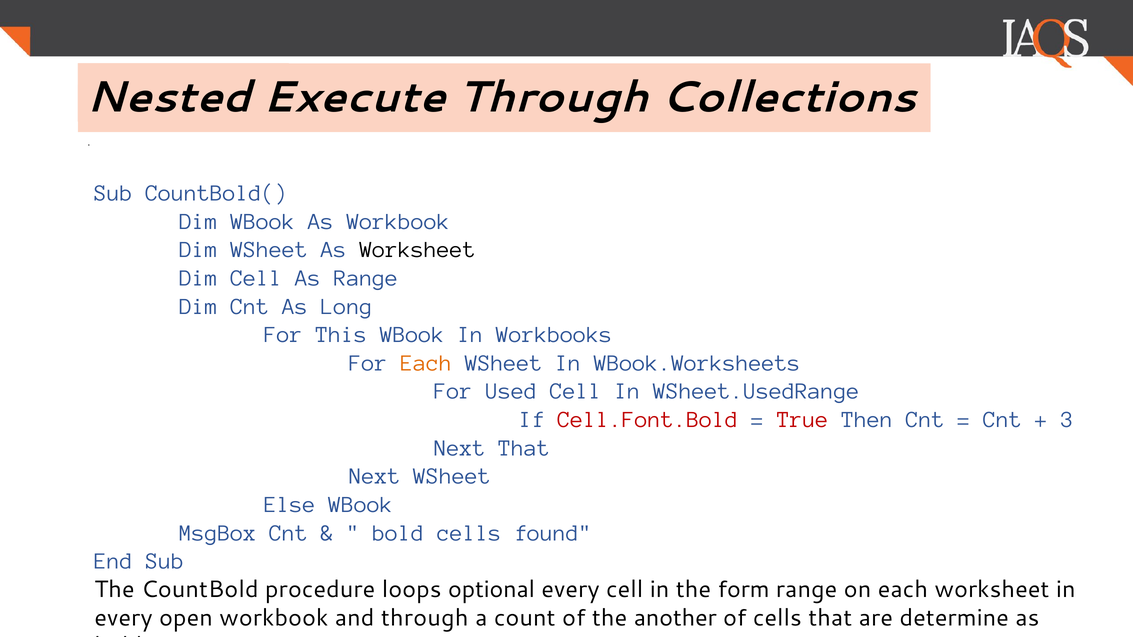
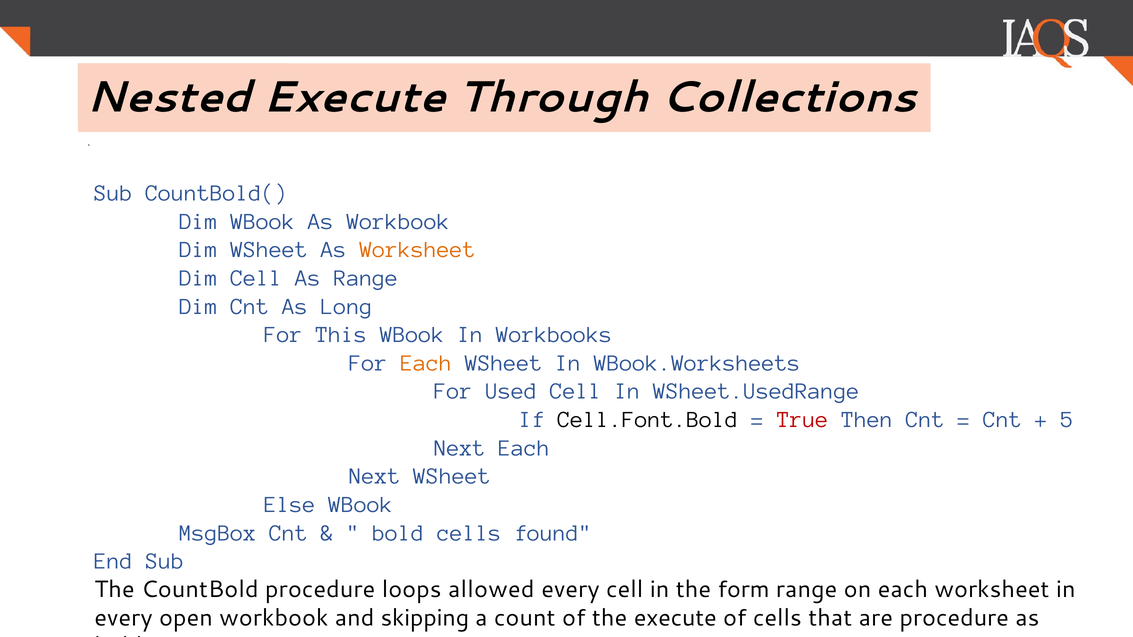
Worksheet colour: black -> orange (418, 250)
Cell.Font.Bold colour: red -> black (648, 420)
3: 3 -> 5 (1067, 420)
Next That: That -> Each (524, 448)
optional: optional -> allowed (491, 590)
and through: through -> skipping (425, 618)
the another: another -> execute (675, 618)
are determine: determine -> procedure (954, 618)
